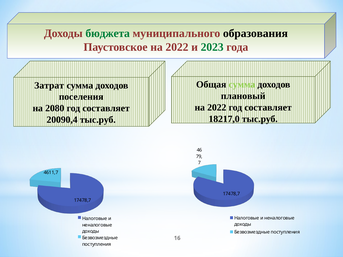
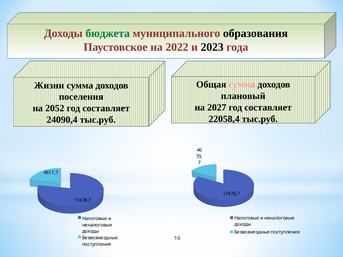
2023 colour: green -> black (212, 47)
сумма colour: light green -> pink (242, 85)
Затрат: Затрат -> Жизни (49, 86)
2022: 2022 -> 2027 (217, 108)
2080: 2080 -> 2052 (55, 108)
18217,0: 18217,0 -> 22058,4 (224, 119)
20090,4: 20090,4 -> 24090,4 (62, 120)
